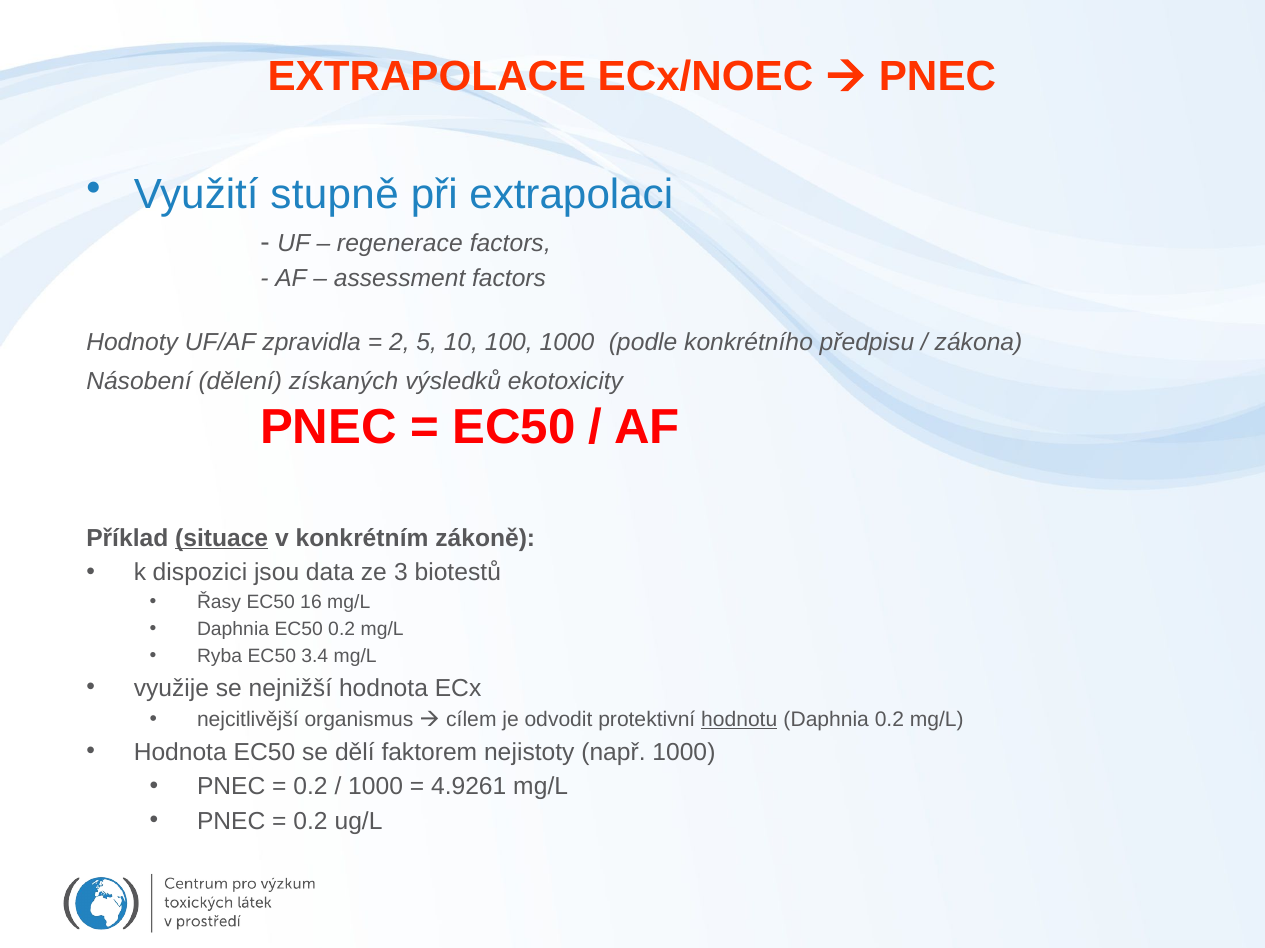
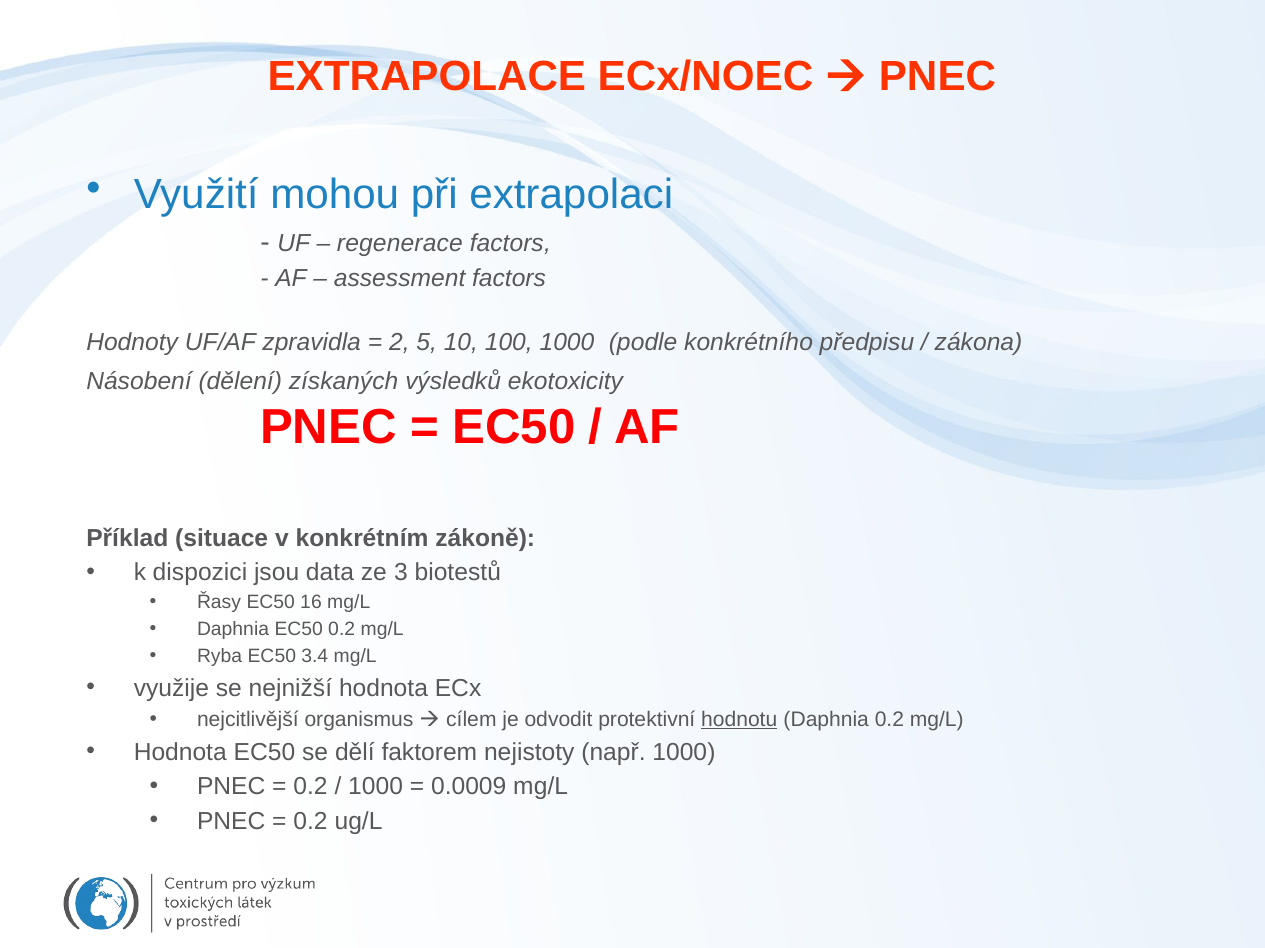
stupně: stupně -> mohou (335, 195)
situace underline: present -> none (222, 538)
4.9261: 4.9261 -> 0.0009 (469, 787)
